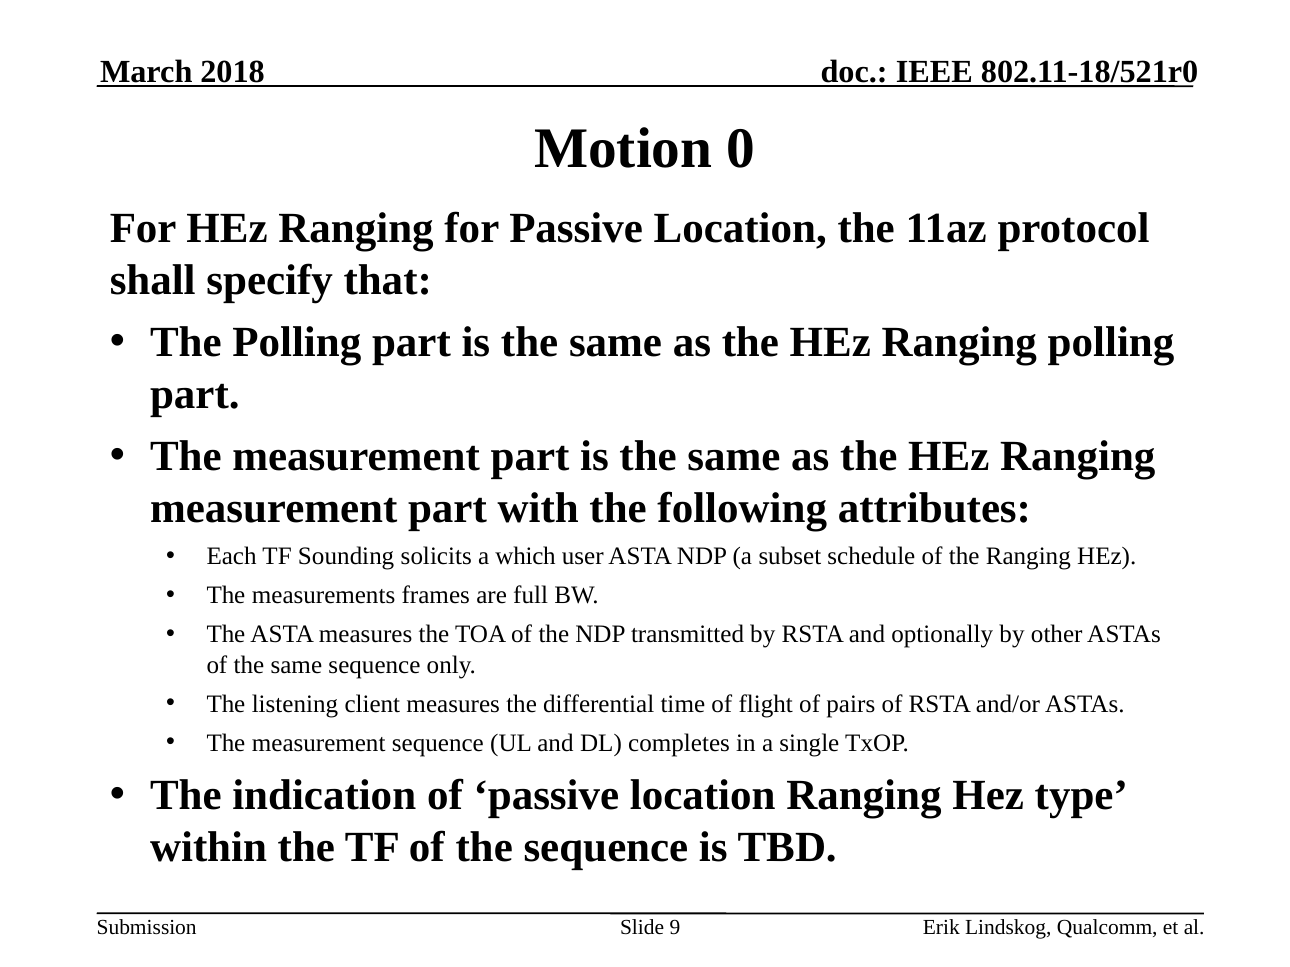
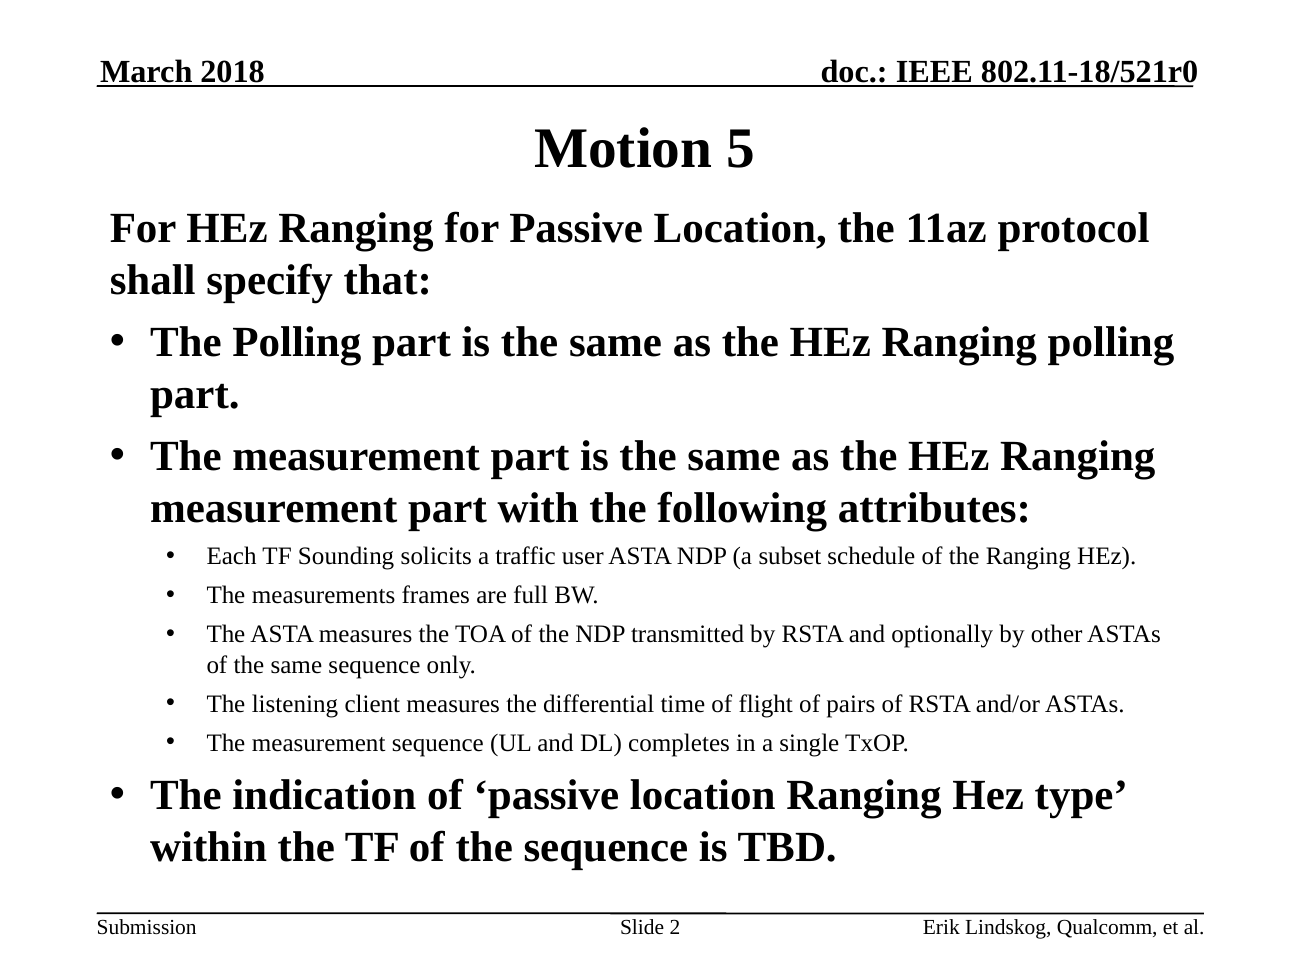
0: 0 -> 5 (741, 149)
which: which -> traffic (526, 557)
9: 9 -> 2 (675, 928)
